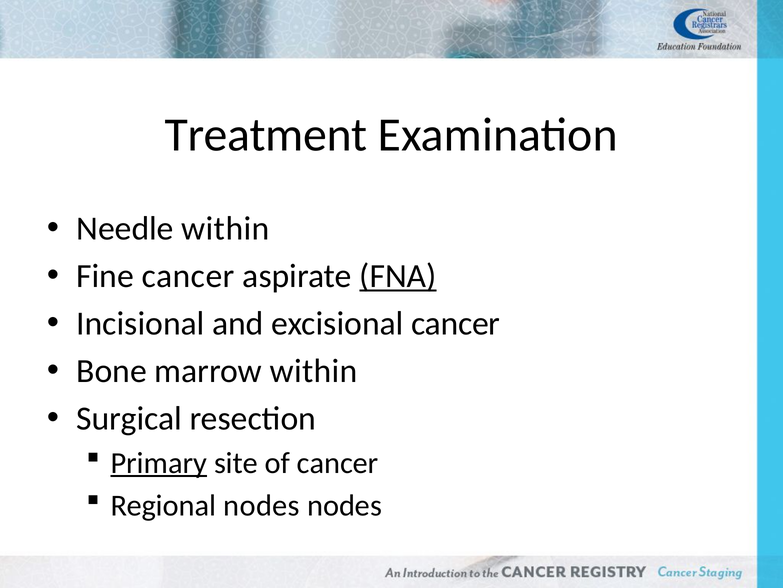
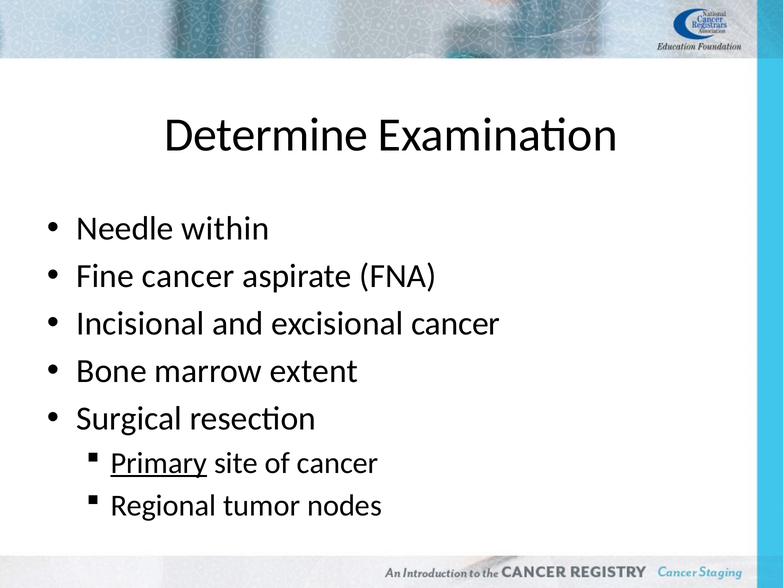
Treatment: Treatment -> Determine (266, 135)
FNA underline: present -> none (398, 276)
marrow within: within -> extent (314, 371)
Regional nodes: nodes -> tumor (262, 505)
